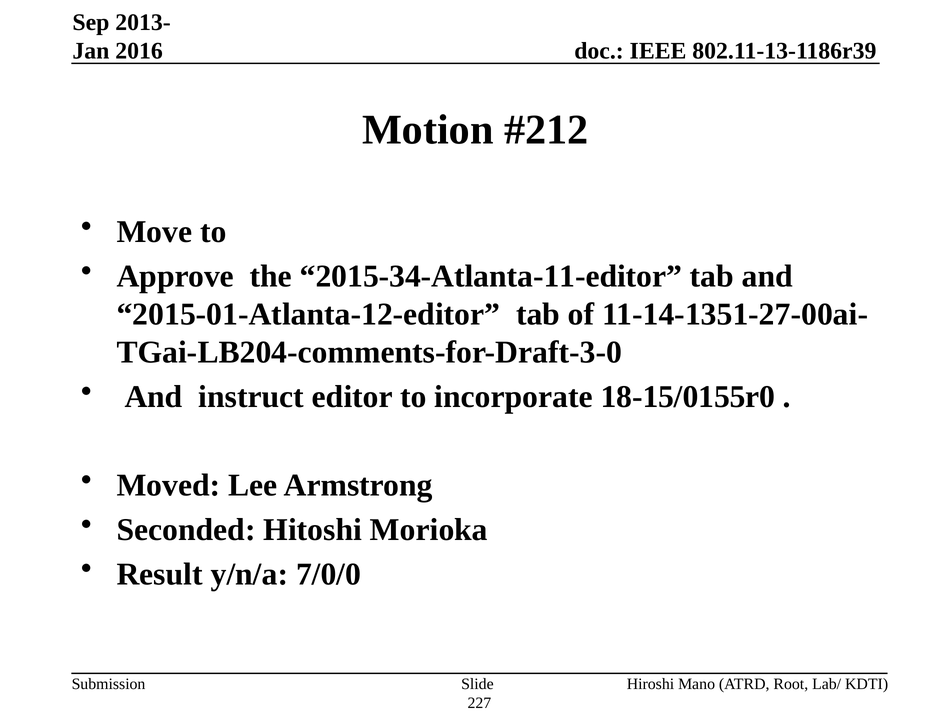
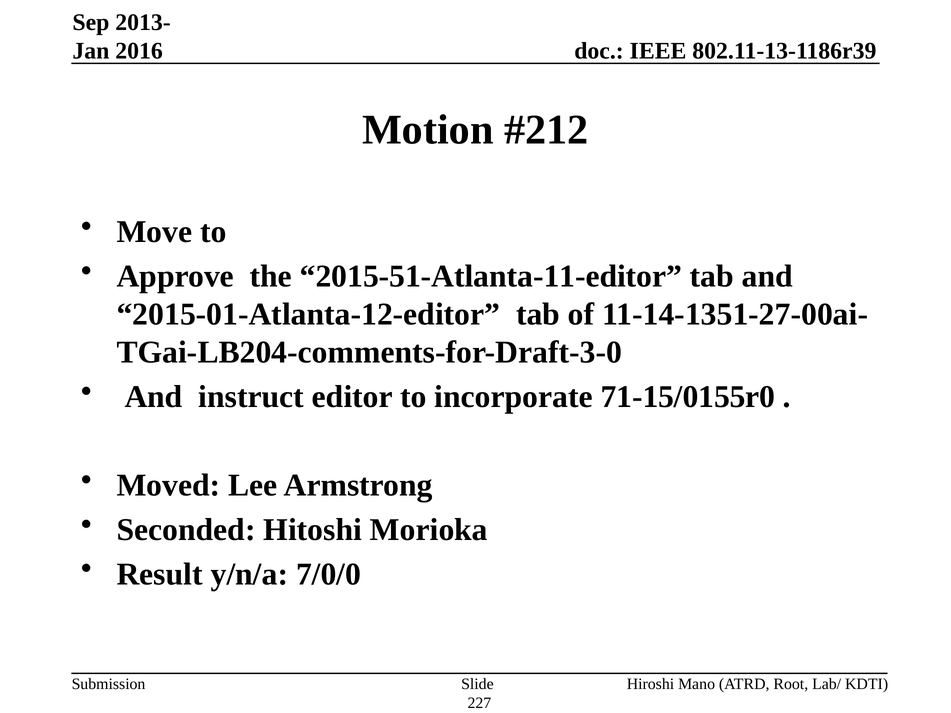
2015-34-Atlanta-11-editor: 2015-34-Atlanta-11-editor -> 2015-51-Atlanta-11-editor (491, 276)
18-15/0155r0: 18-15/0155r0 -> 71-15/0155r0 (688, 397)
